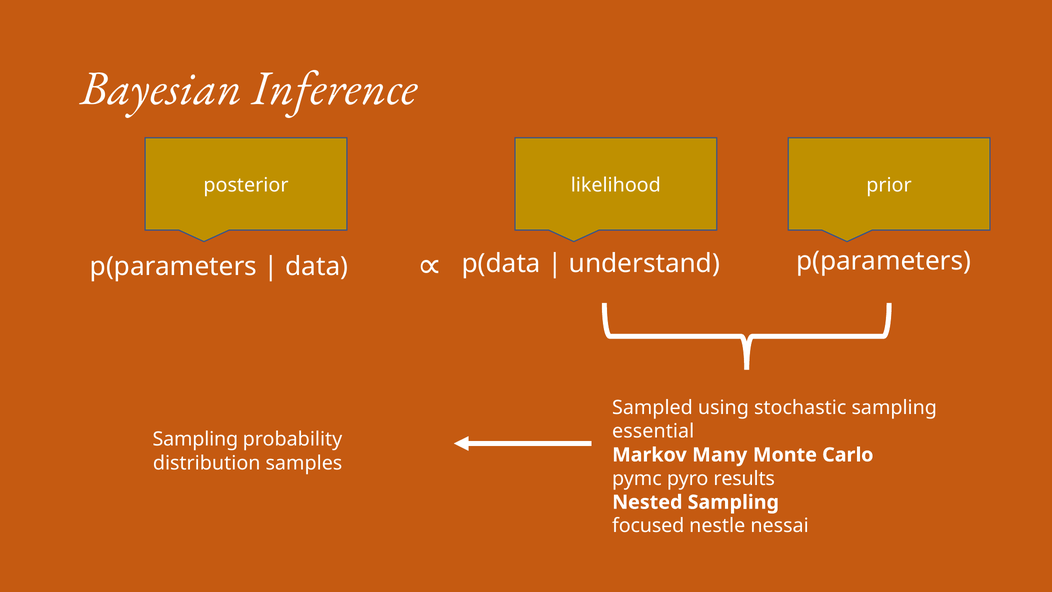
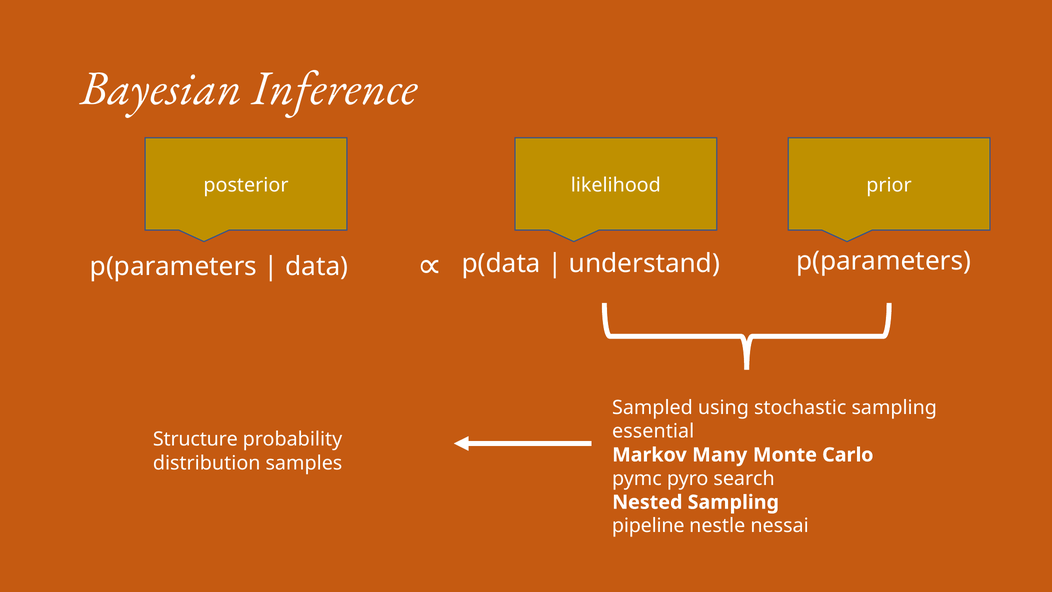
Sampling: Sampling -> Structure (195, 439)
results: results -> search (744, 478)
focused: focused -> pipeline (648, 526)
